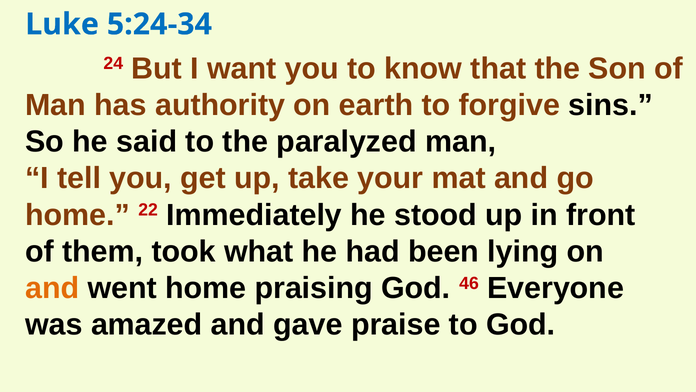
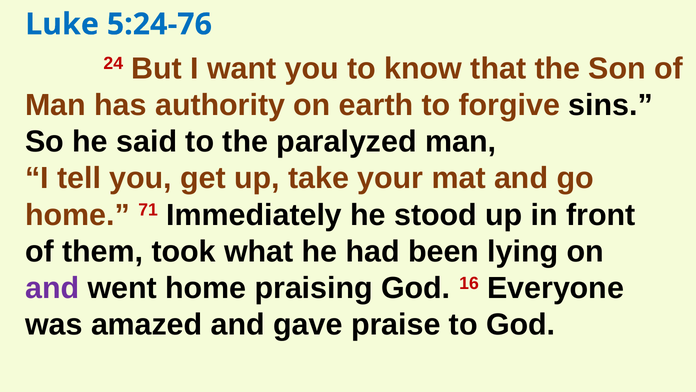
5:24-34: 5:24-34 -> 5:24-76 (159, 24)
22: 22 -> 71 (148, 210)
and colour: orange -> purple (52, 288)
46: 46 -> 16 (469, 283)
